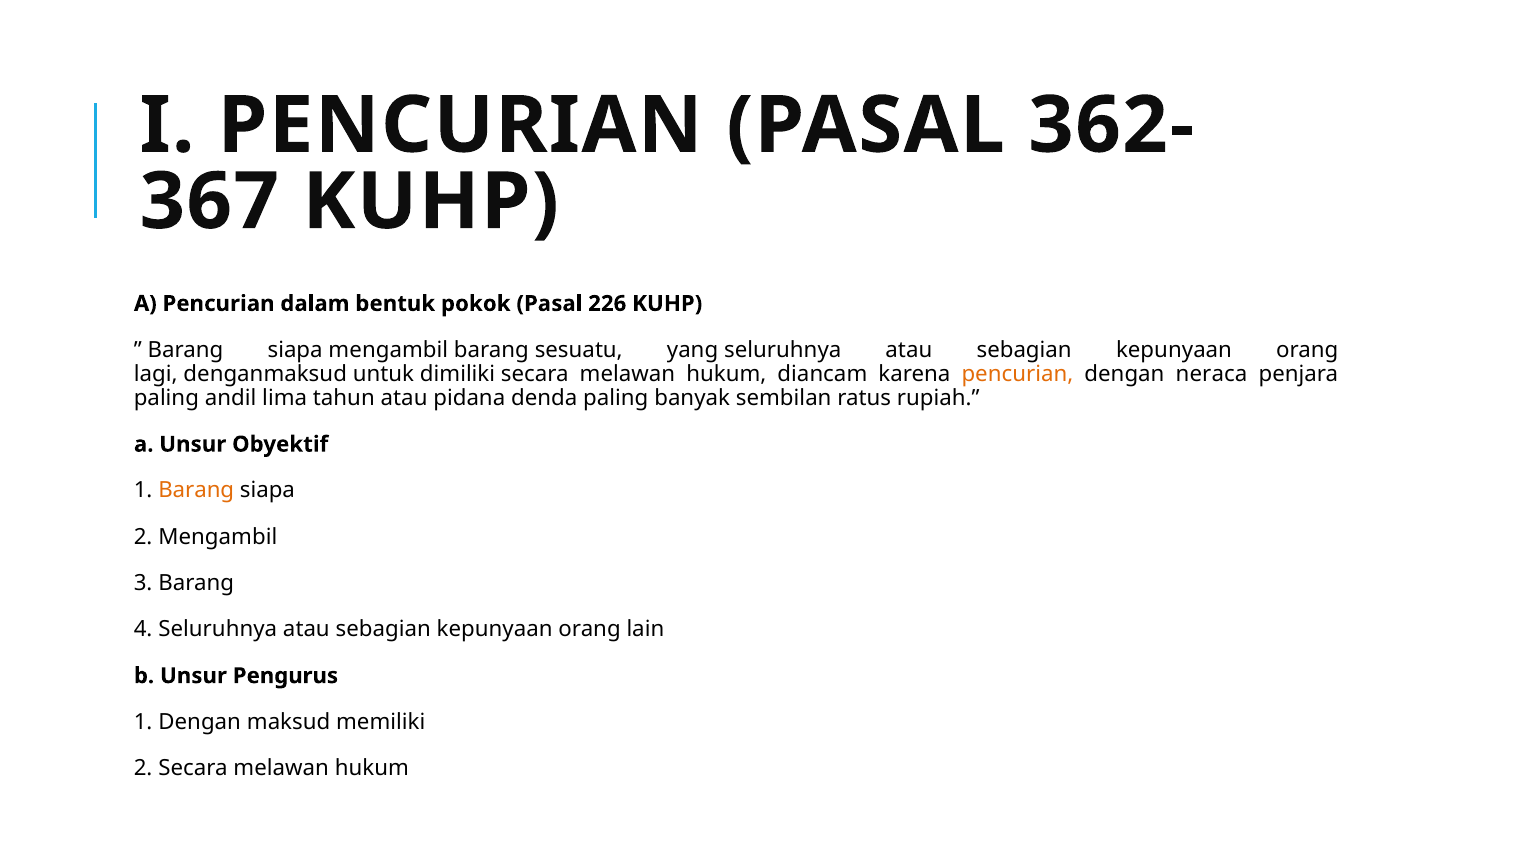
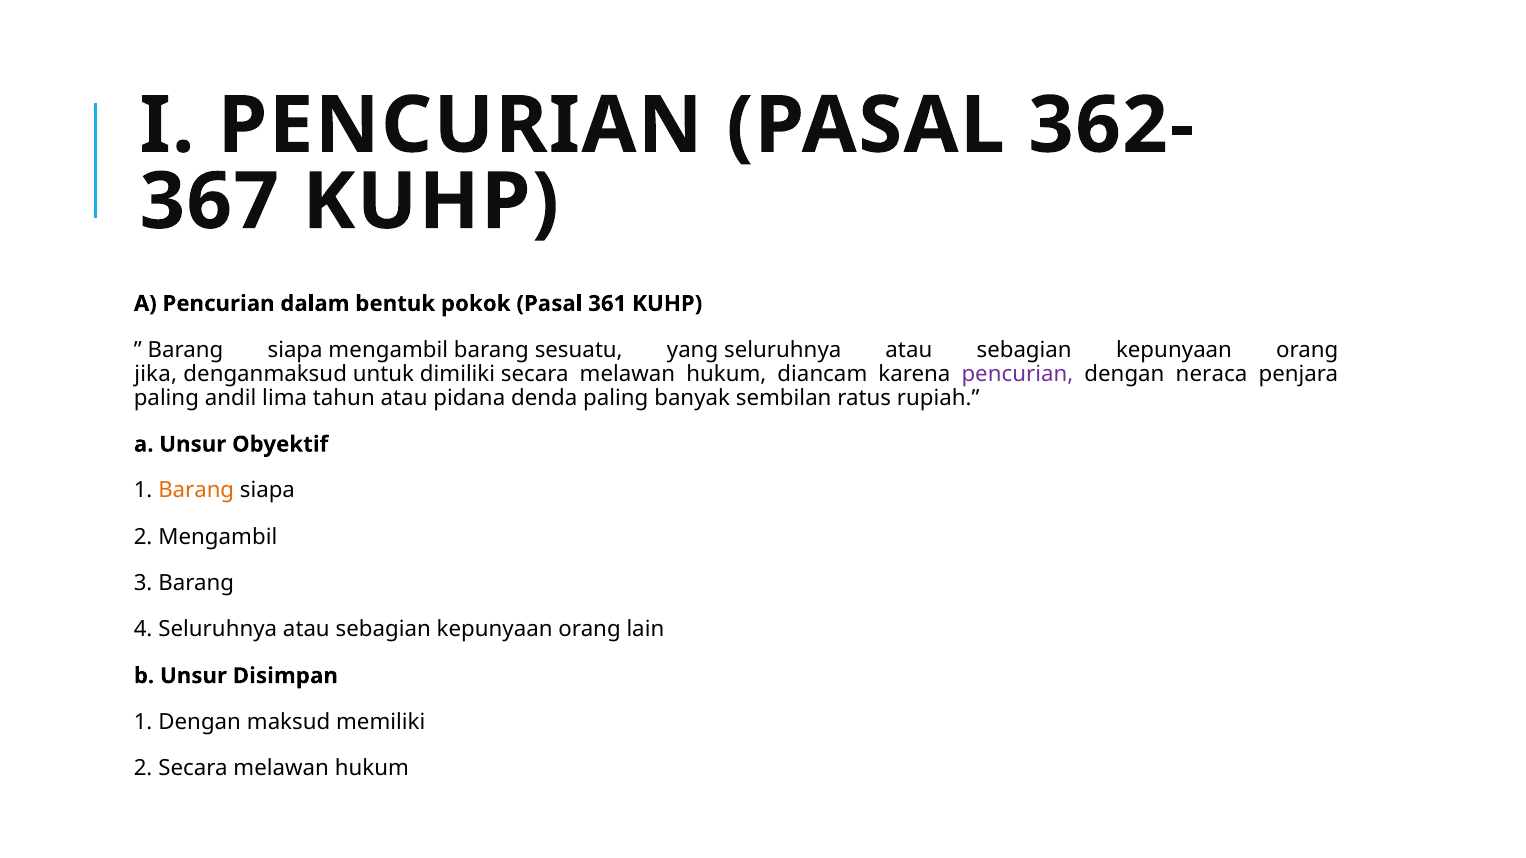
226: 226 -> 361 (607, 304)
lagi: lagi -> jika (156, 374)
pencurian colour: orange -> purple (1017, 374)
Pengurus: Pengurus -> Disimpan (285, 676)
